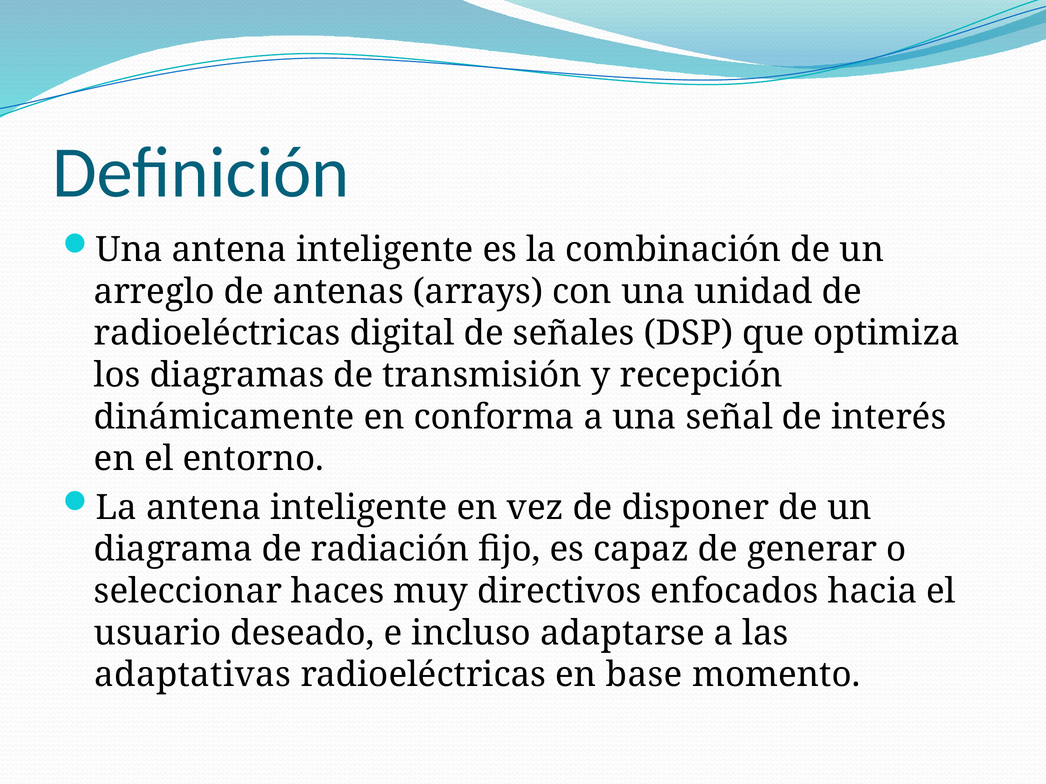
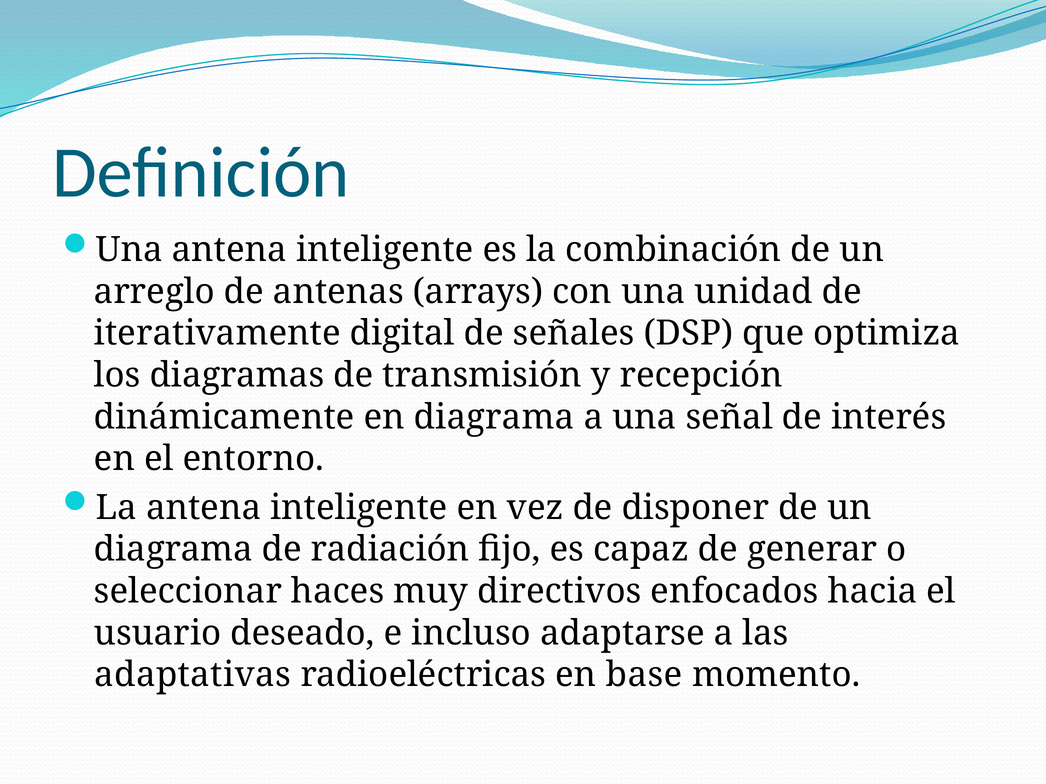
radioeléctricas: radioeléctricas -> iterativamente (217, 334)
en conforma: conforma -> diagrama (494, 417)
